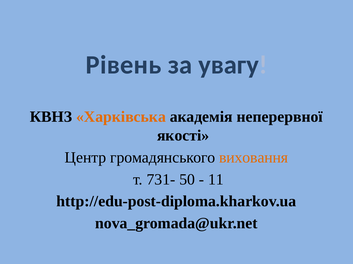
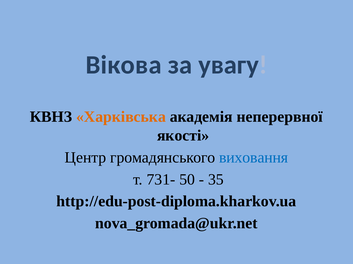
Рівень: Рівень -> Вікова (124, 65)
виховання colour: orange -> blue (254, 158)
11: 11 -> 35 (216, 180)
